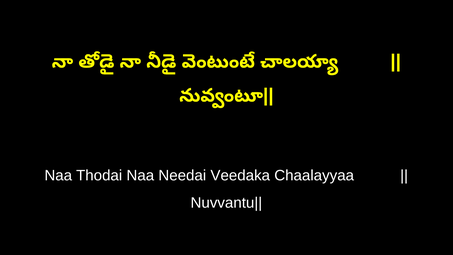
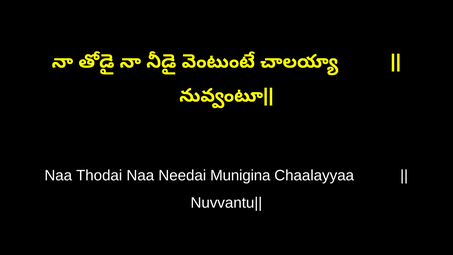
Veedaka: Veedaka -> Munigina (240, 175)
